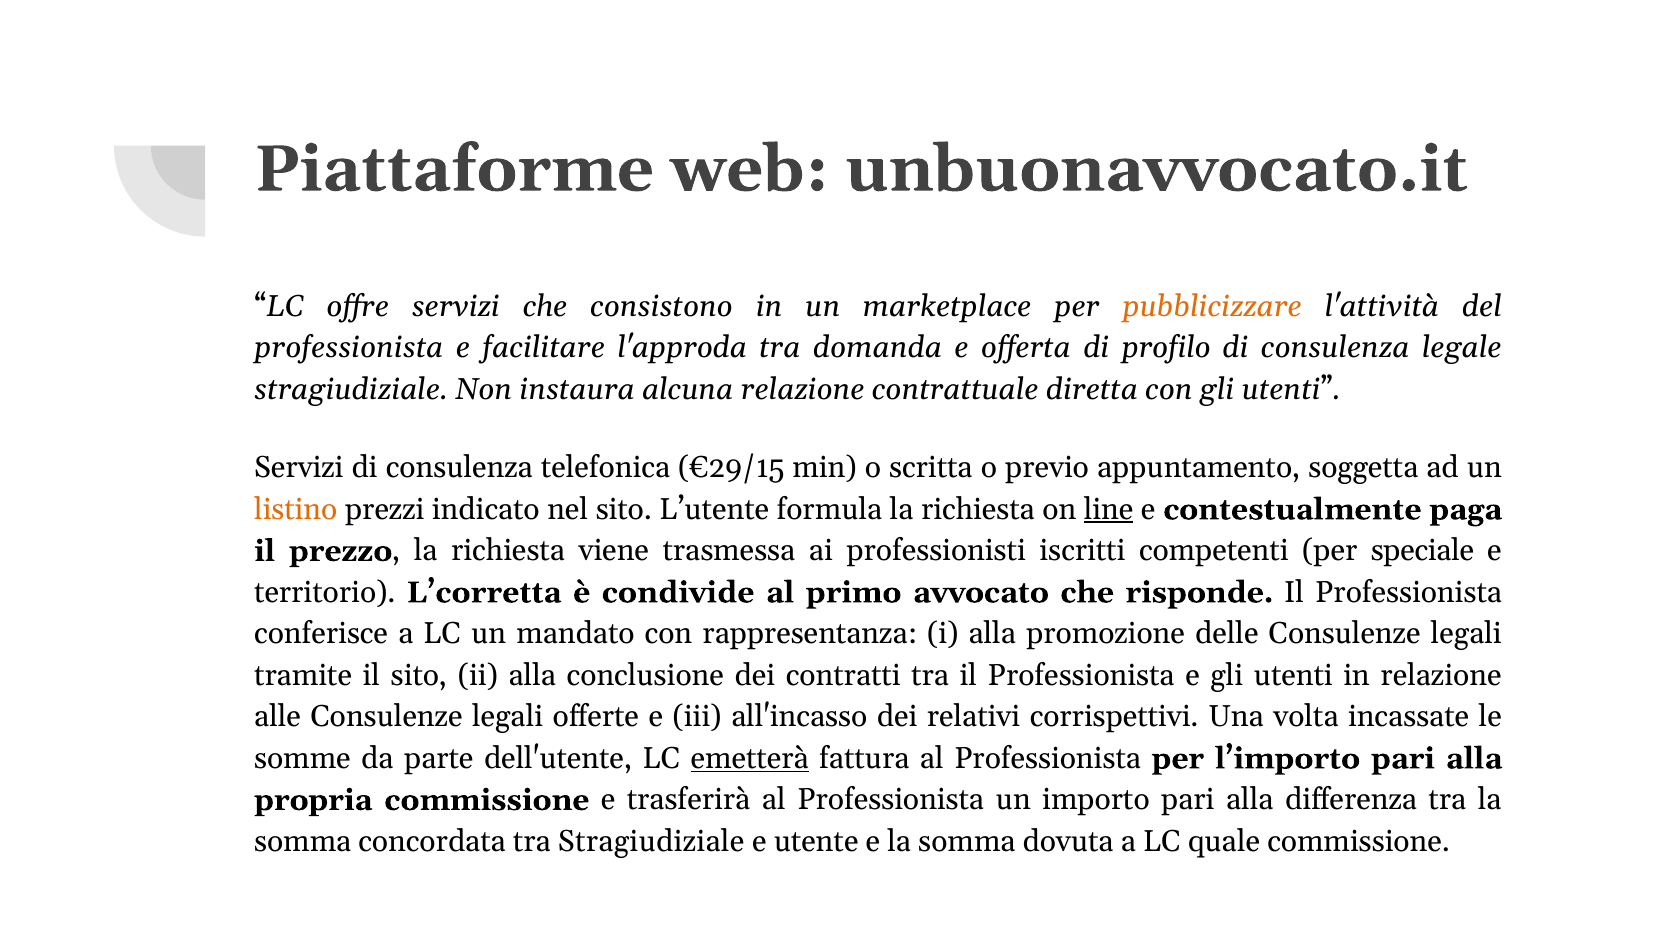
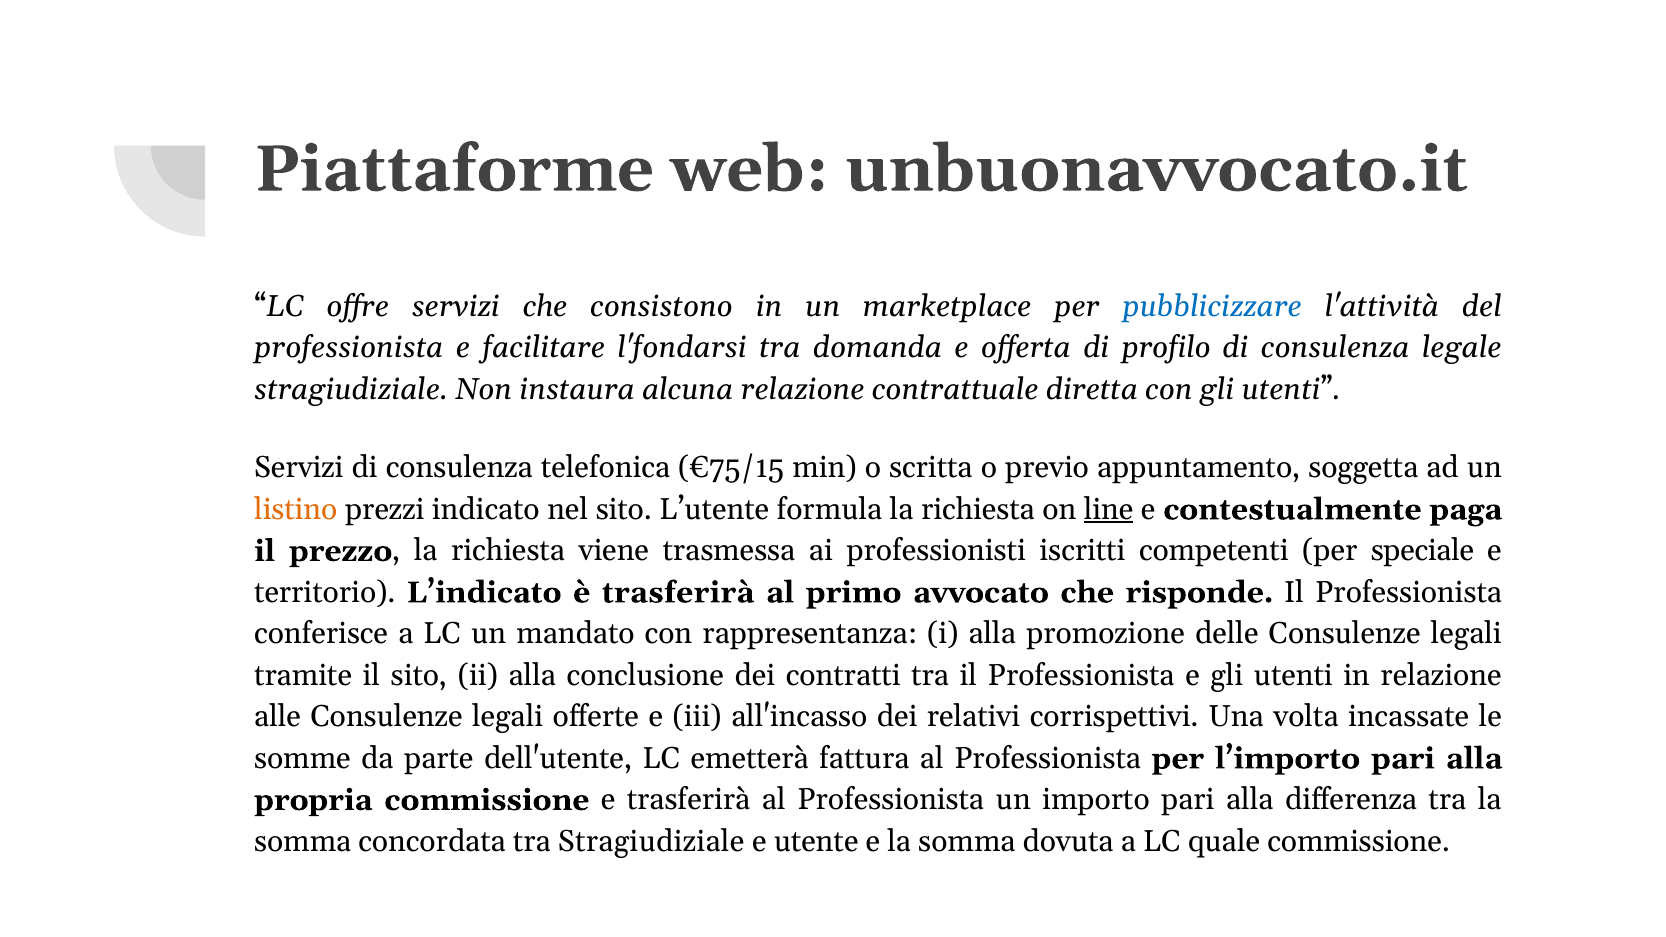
pubblicizzare colour: orange -> blue (1212, 306)
l'approda: l'approda -> l'fondarsi (682, 348)
€29/15: €29/15 -> €75/15 (731, 468)
L’corretta: L’corretta -> L’indicato (484, 593)
è condivide: condivide -> trasferirà (678, 593)
emetterà underline: present -> none (750, 759)
